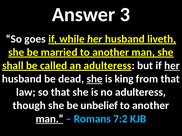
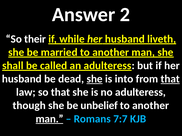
3: 3 -> 2 (125, 15)
goes: goes -> their (35, 39)
her underline: present -> none (172, 66)
king: king -> into (124, 79)
that underline: none -> present (170, 79)
7:2: 7:2 -> 7:7 (120, 119)
